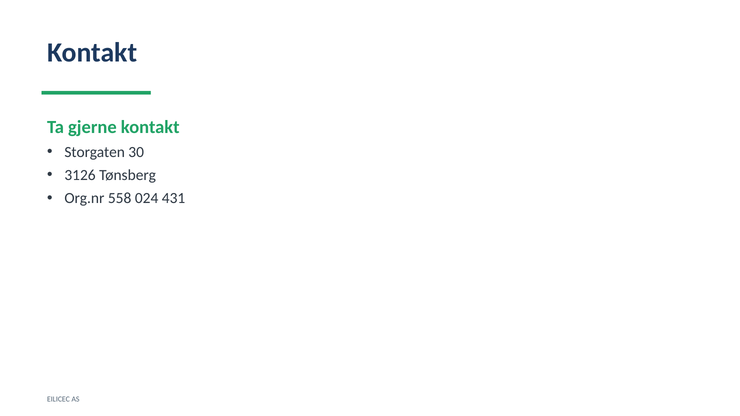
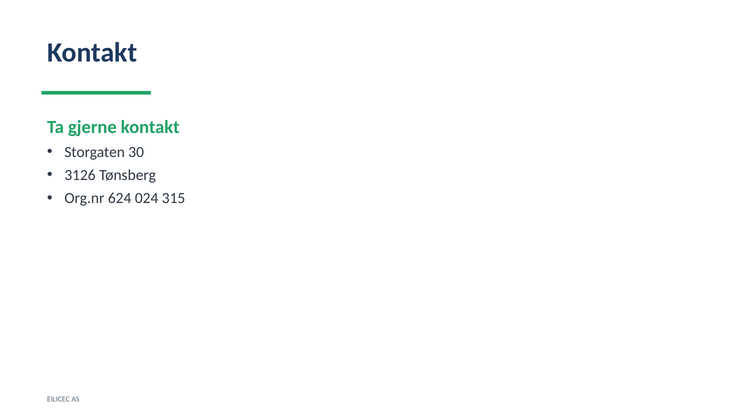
558: 558 -> 624 (120, 198)
431: 431 -> 315 (174, 198)
